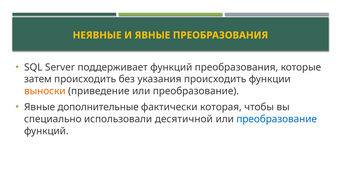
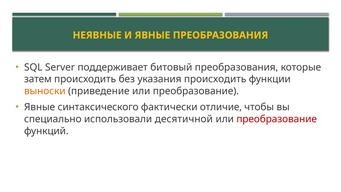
поддерживает функций: функций -> битовый (171, 67)
дополнительные: дополнительные -> синтаксического (98, 107)
которая: которая -> отличие (221, 107)
преобразование colour: blue -> red (277, 119)
